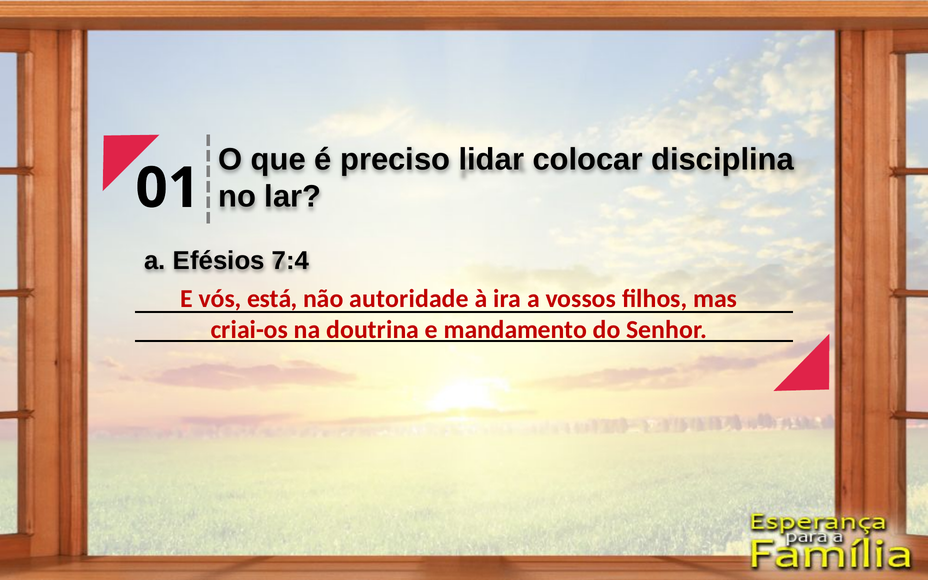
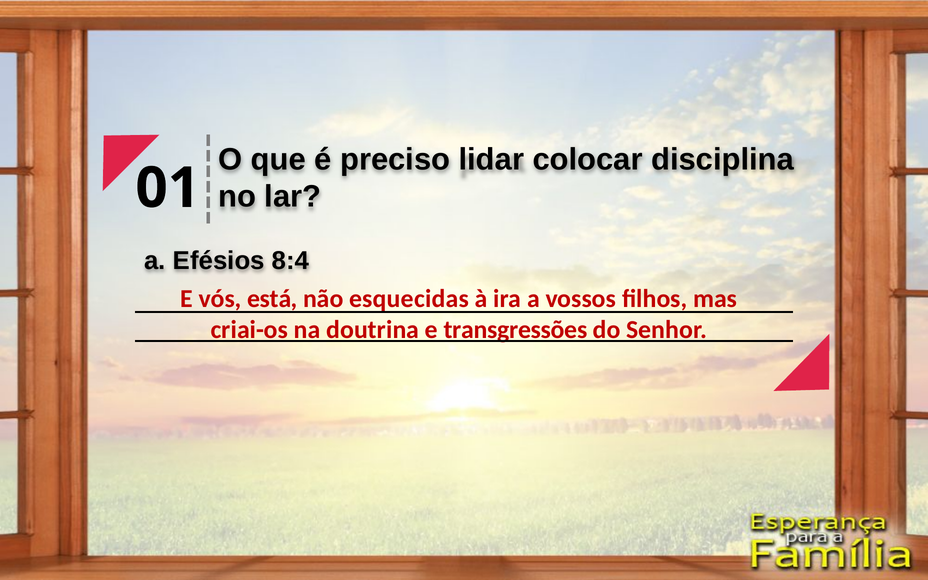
7:4: 7:4 -> 8:4 (290, 261)
autoridade: autoridade -> esquecidas (409, 299)
mandamento: mandamento -> transgressões (515, 330)
